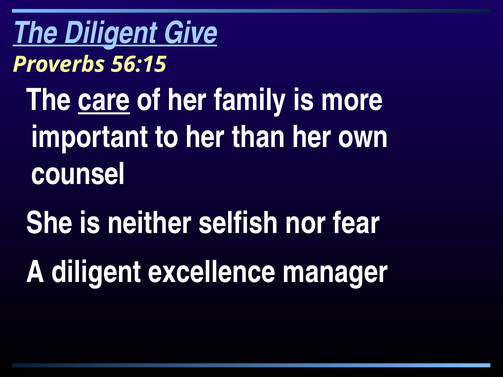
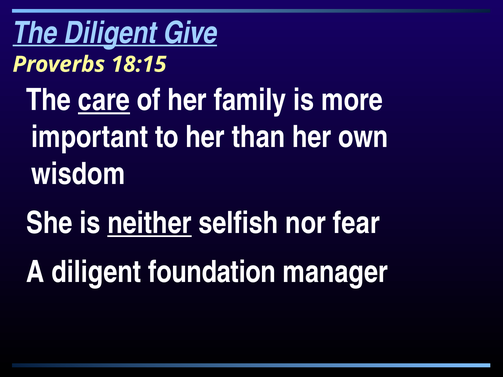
56:15: 56:15 -> 18:15 (139, 64)
counsel: counsel -> wisdom (78, 174)
neither underline: none -> present (149, 223)
excellence: excellence -> foundation (212, 272)
